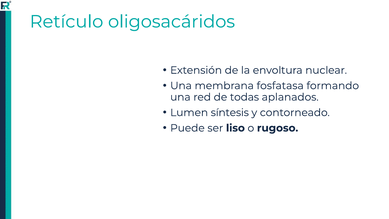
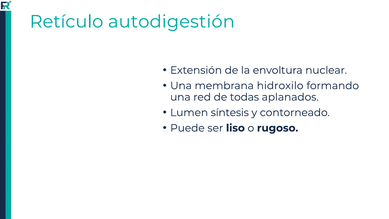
oligosacáridos: oligosacáridos -> autodigestión (171, 22)
fosfatasa: fosfatasa -> hidroxilo (280, 86)
